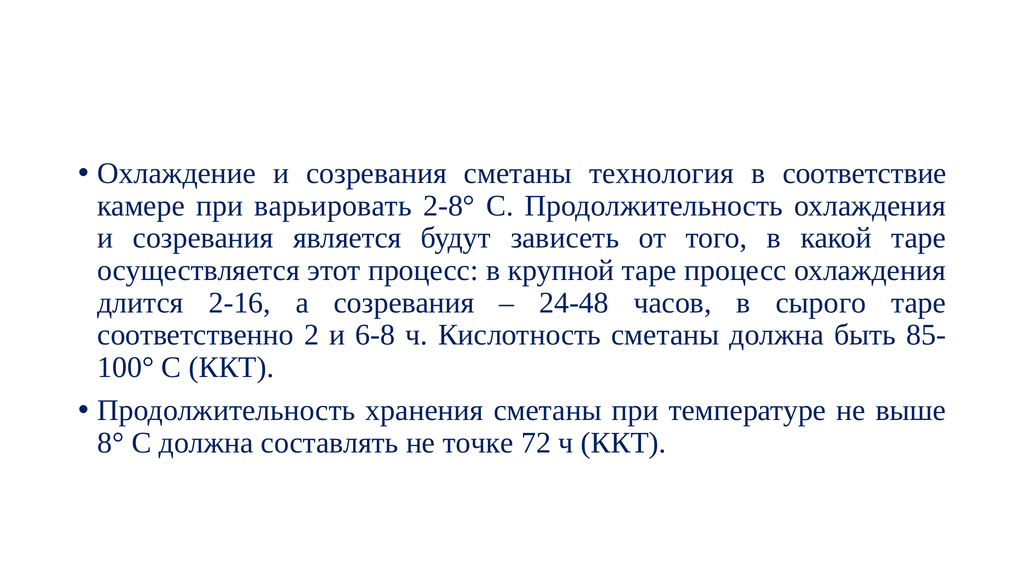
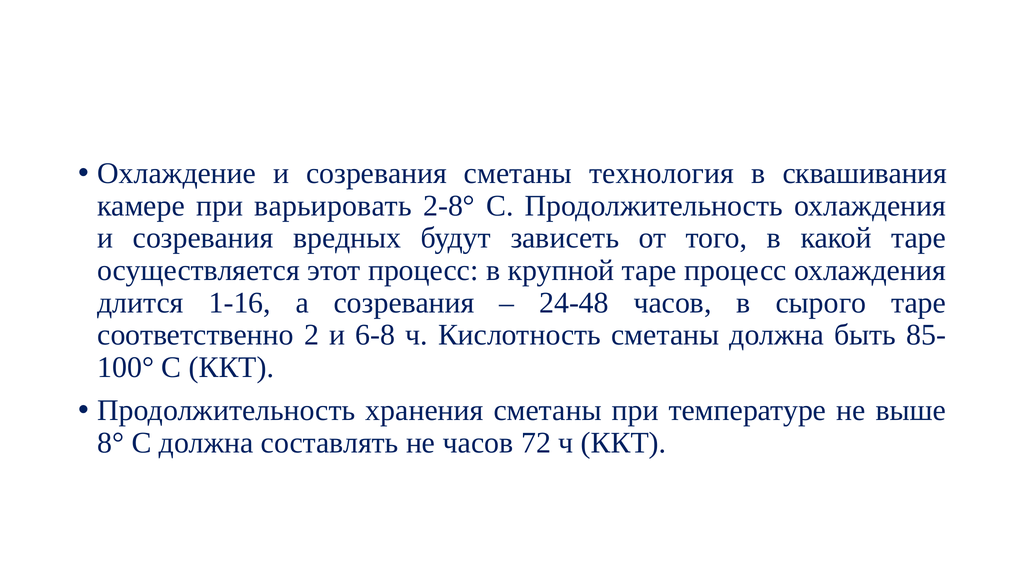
соответствие: соответствие -> сквашивания (865, 173)
является: является -> вредных (347, 238)
2-16: 2-16 -> 1-16 (240, 302)
не точке: точке -> часов (478, 442)
